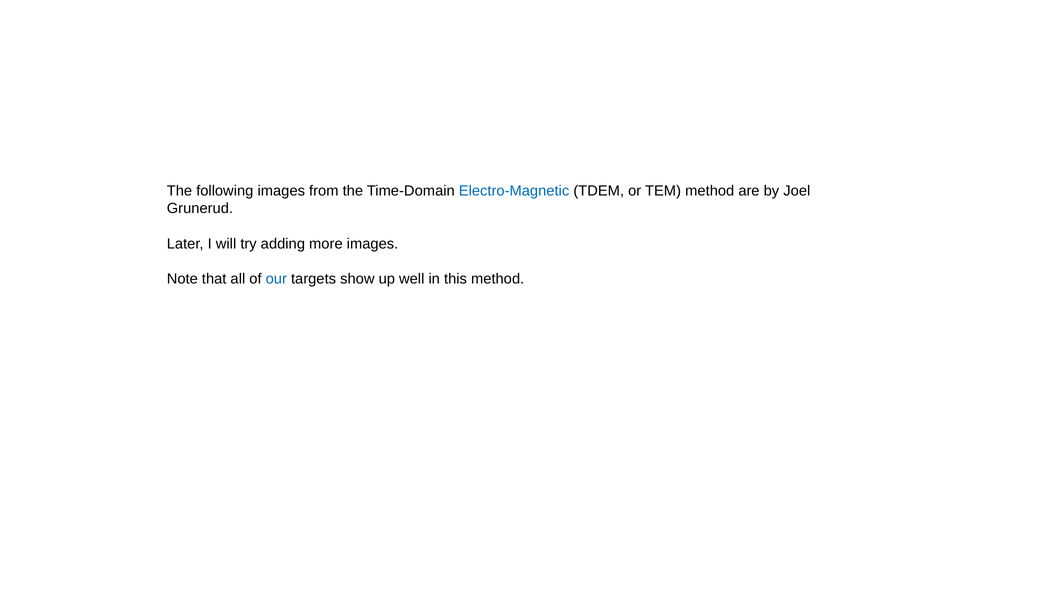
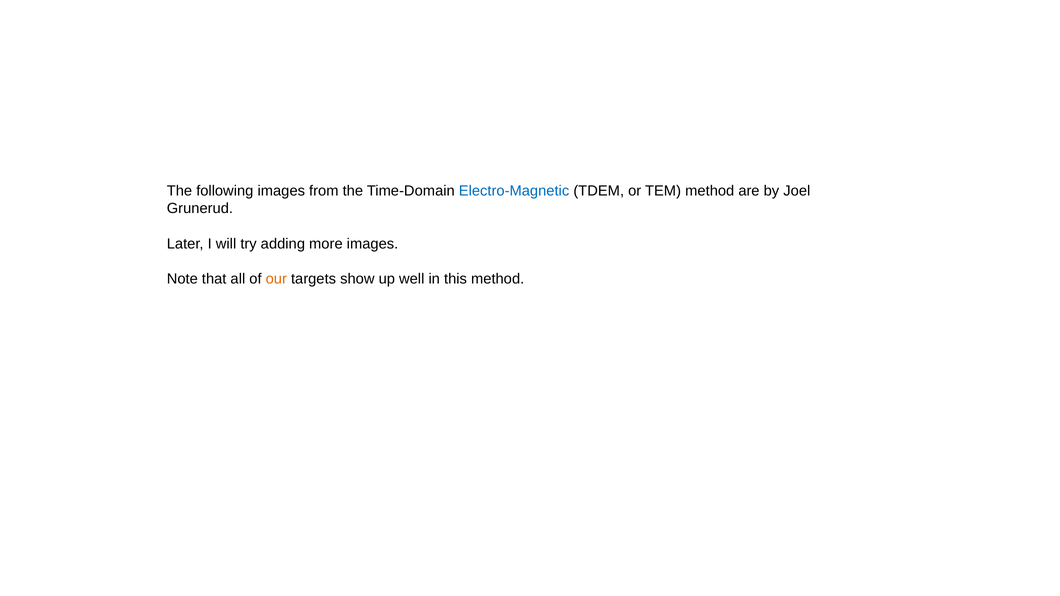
our colour: blue -> orange (276, 279)
